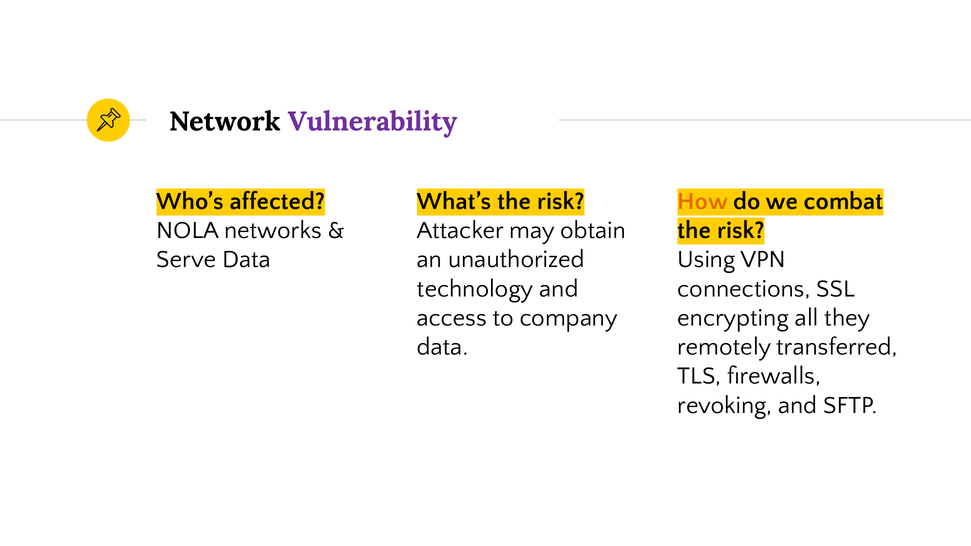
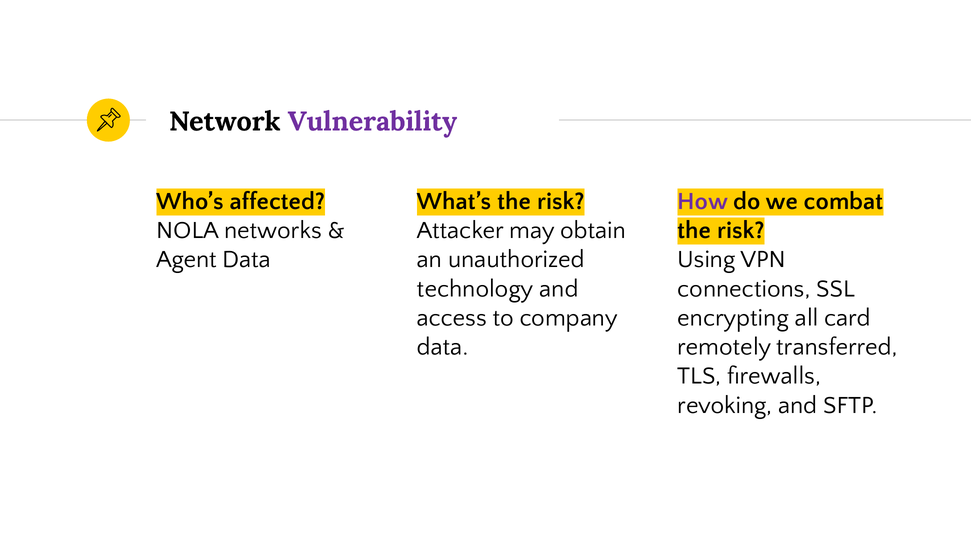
How colour: orange -> purple (703, 201)
Serve: Serve -> Agent (187, 260)
they: they -> card (847, 318)
